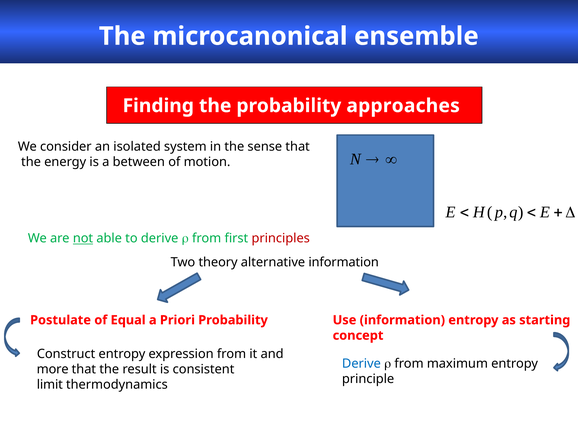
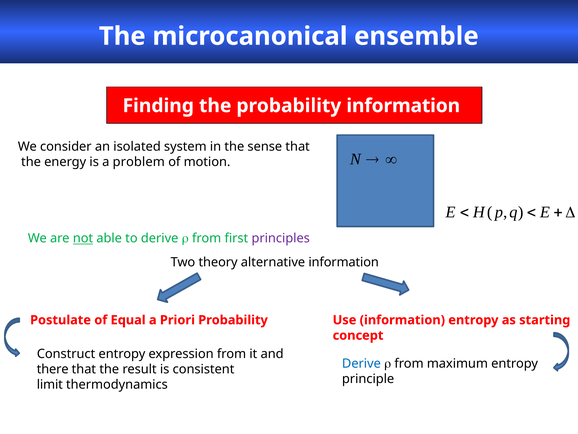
probability approaches: approaches -> information (403, 106)
between: between -> problem (139, 162)
principles colour: red -> purple (281, 238)
more: more -> there (53, 369)
